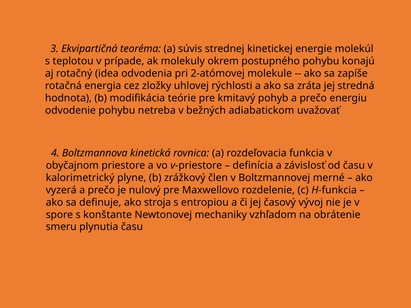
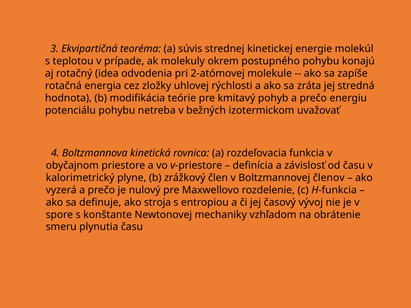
odvodenie: odvodenie -> potenciálu (70, 111)
adiabatickom: adiabatickom -> izotermickom (261, 111)
merné: merné -> členov (329, 178)
